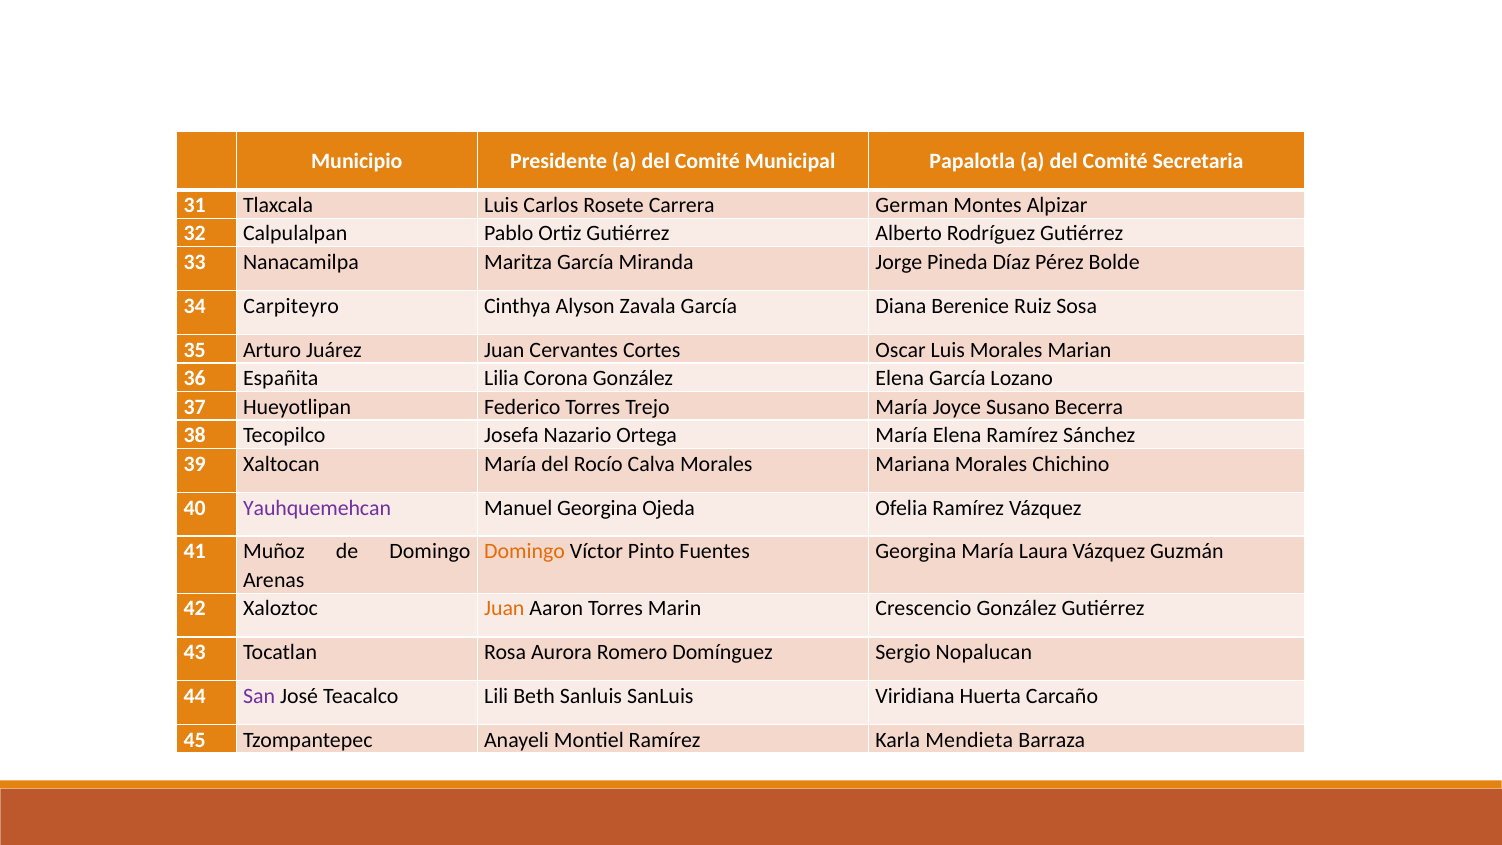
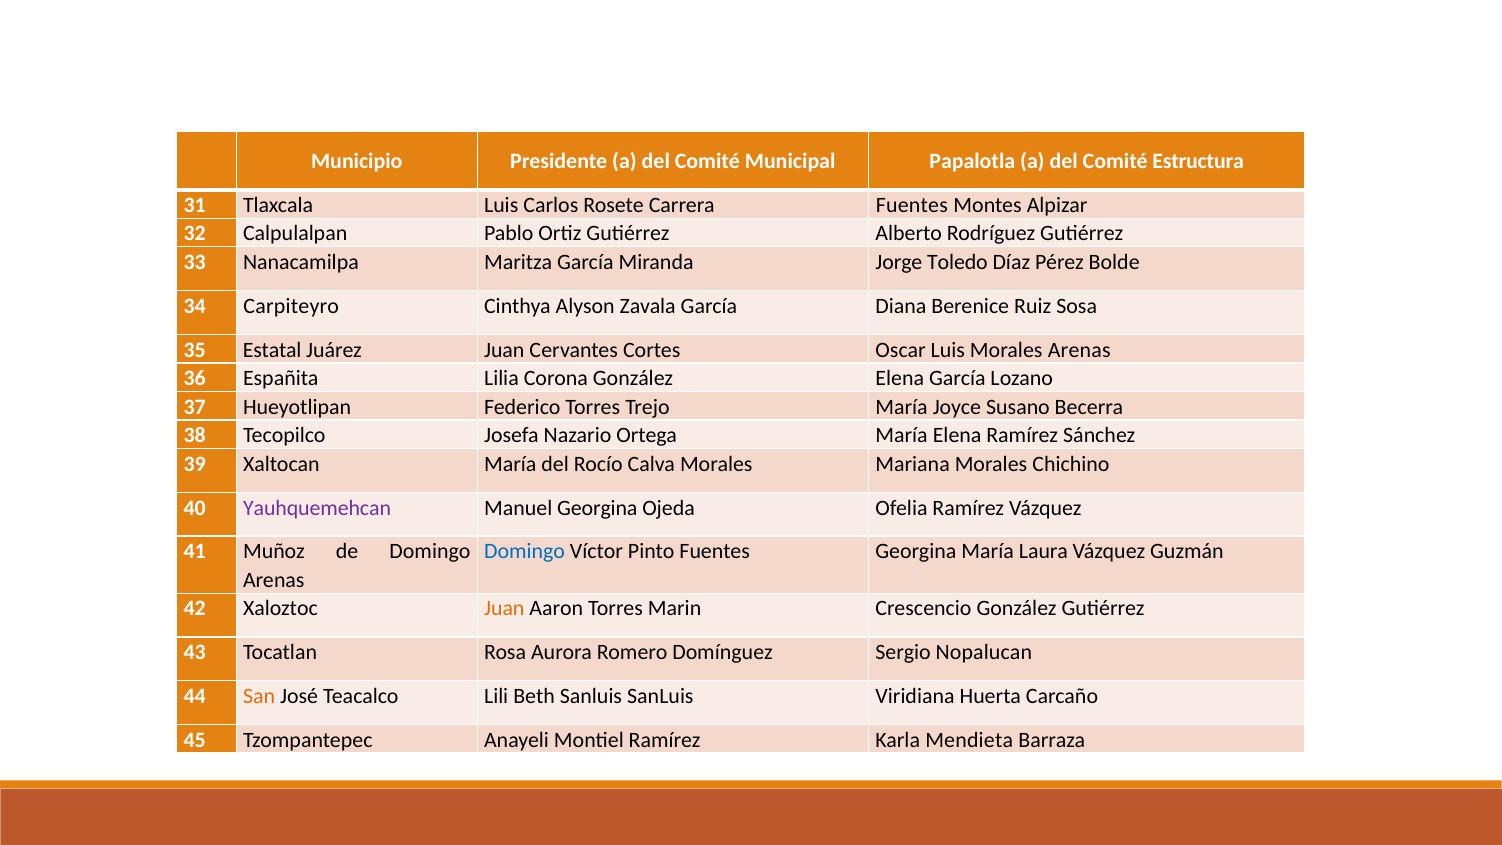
Secretaria: Secretaria -> Estructura (1198, 161)
Carrera German: German -> Fuentes (912, 205)
Pineda: Pineda -> Toledo (957, 262)
Arturo: Arturo -> Estatal (272, 350)
Morales Marian: Marian -> Arenas (1079, 350)
Domingo colour: orange -> blue (524, 552)
San colour: purple -> orange (259, 696)
